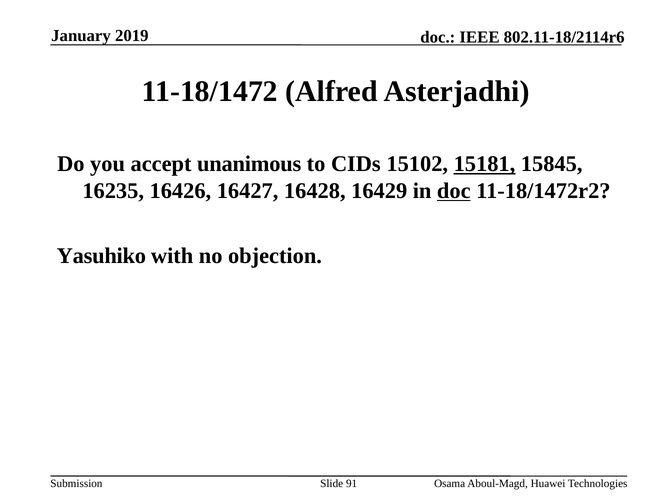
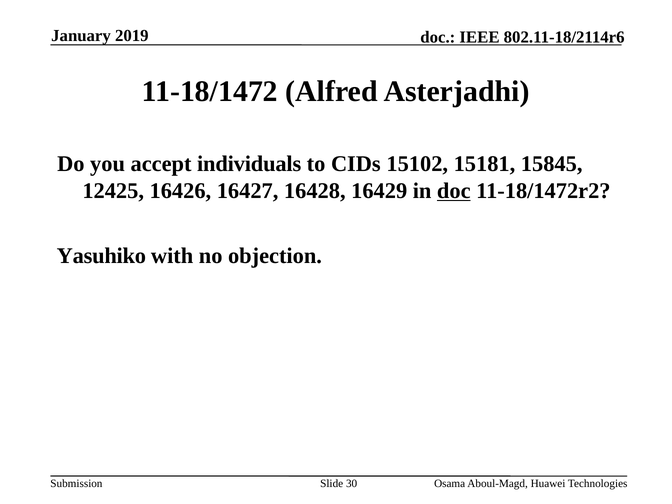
unanimous: unanimous -> individuals (249, 164)
15181 underline: present -> none (484, 164)
16235: 16235 -> 12425 (113, 191)
91: 91 -> 30 (352, 483)
